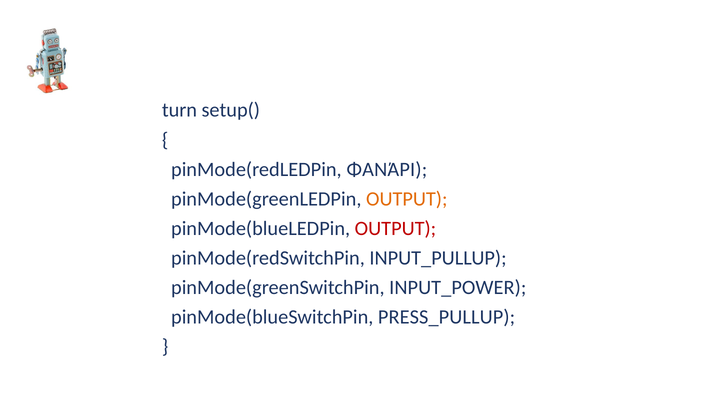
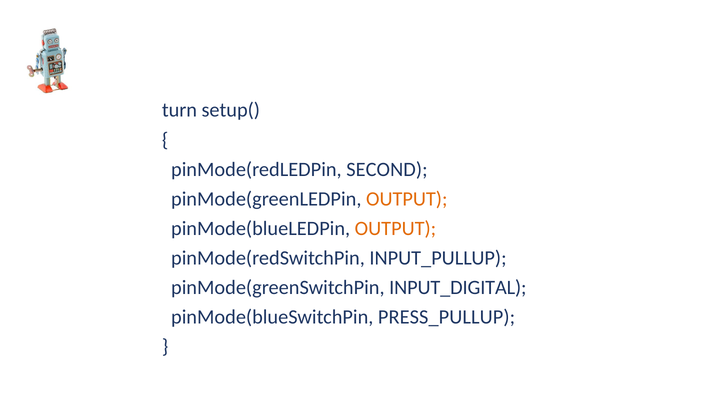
ΦΑΝΆΡΙ: ΦΑΝΆΡΙ -> SECOND (387, 169)
OUTPUT colour: red -> orange (395, 228)
INPUT_POWER: INPUT_POWER -> INPUT_DIGITAL (458, 287)
